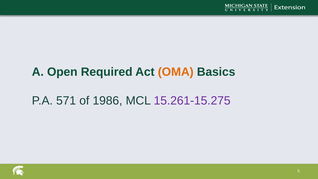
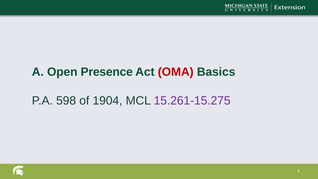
Required: Required -> Presence (107, 72)
OMA colour: orange -> red (176, 72)
571: 571 -> 598 (66, 101)
1986: 1986 -> 1904 (107, 101)
